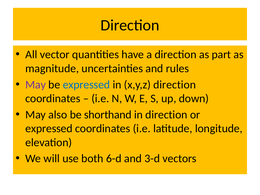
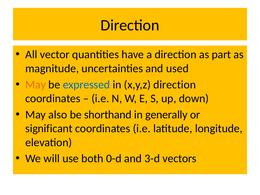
rules: rules -> used (177, 68)
May colour: purple -> orange (36, 85)
in direction: direction -> generally (166, 115)
expressed: expressed -> significant (49, 129)
6-d: 6-d -> 0-d (114, 159)
